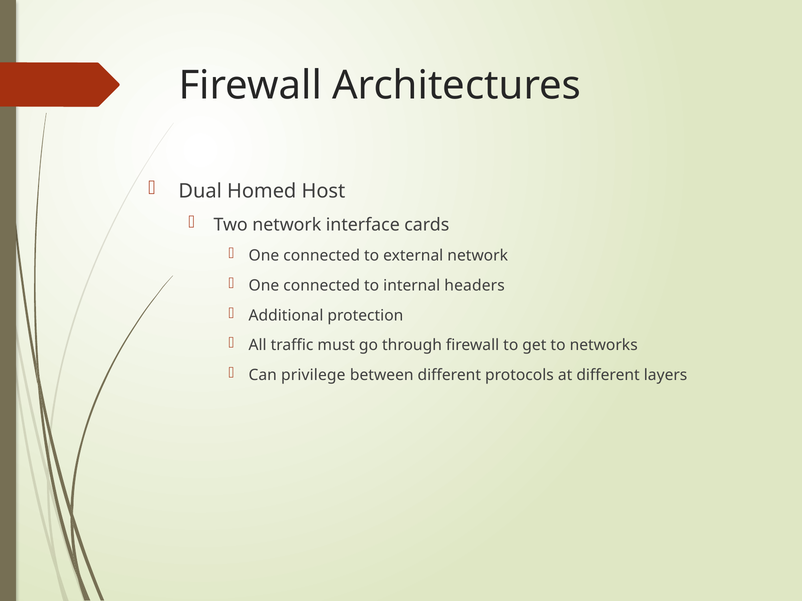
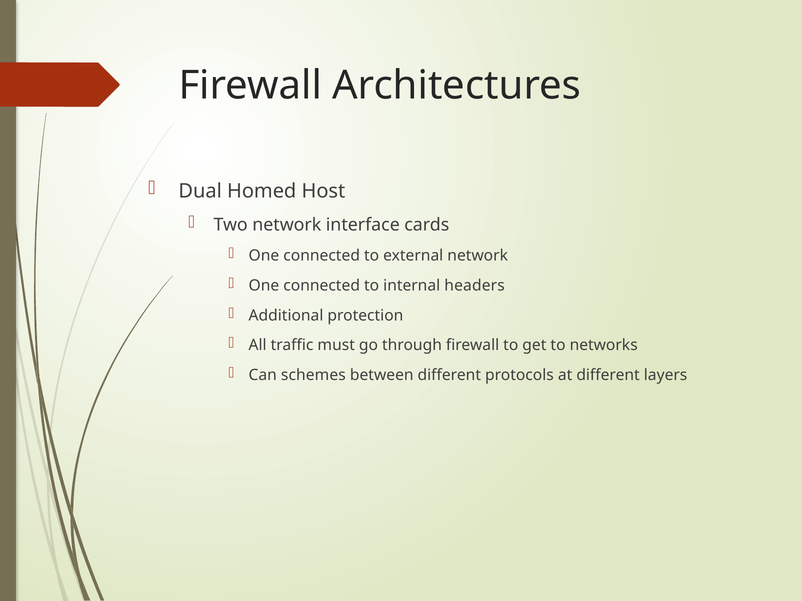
privilege: privilege -> schemes (313, 375)
